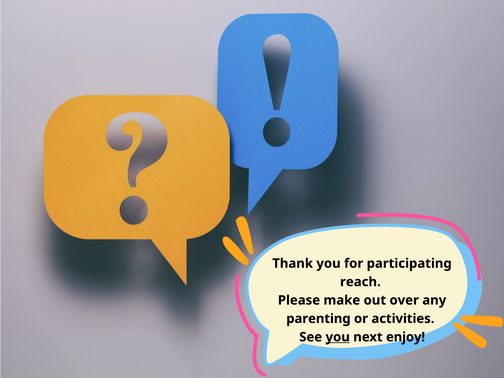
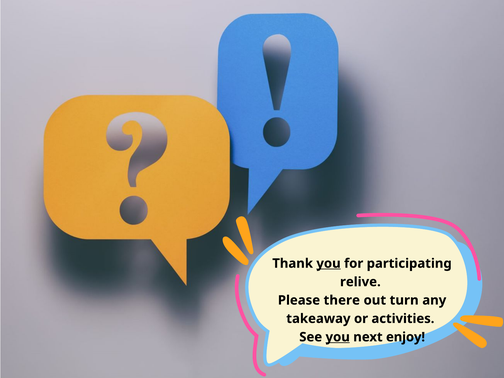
you underline: none -> present (329, 263)
reach: reach -> relive (360, 282)
make: make -> there (342, 300)
over: over -> turn (404, 300)
parenting: parenting -> takeaway (318, 319)
